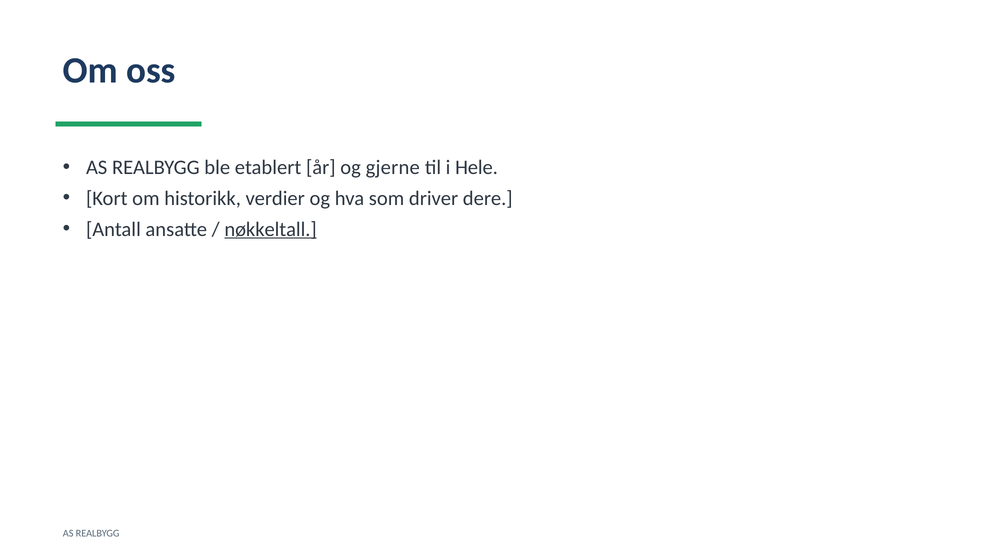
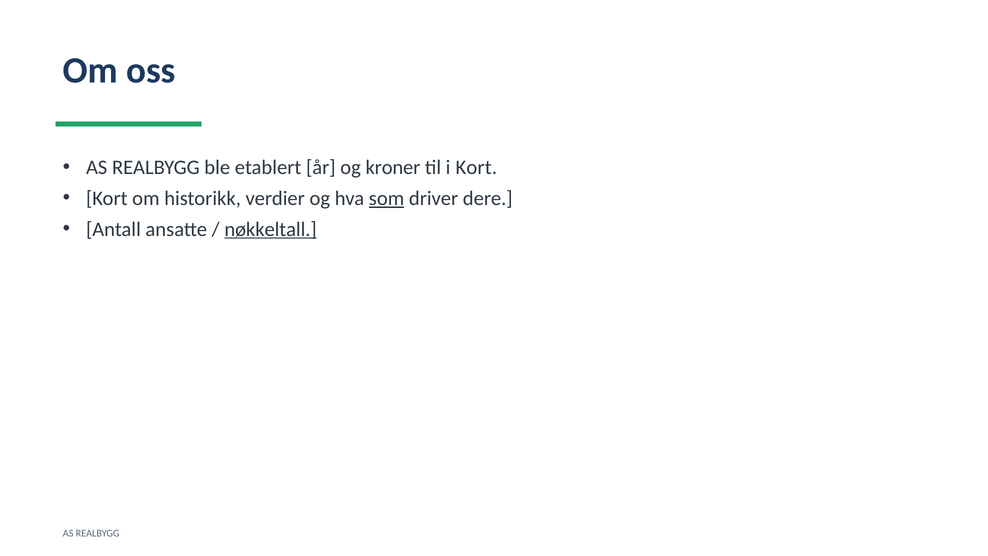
gjerne: gjerne -> kroner (393, 167)
i Hele: Hele -> Kort (476, 167)
som underline: none -> present (387, 198)
